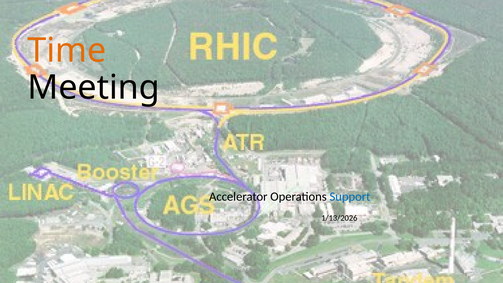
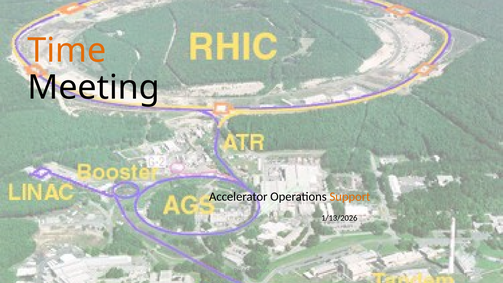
Support colour: blue -> orange (350, 197)
